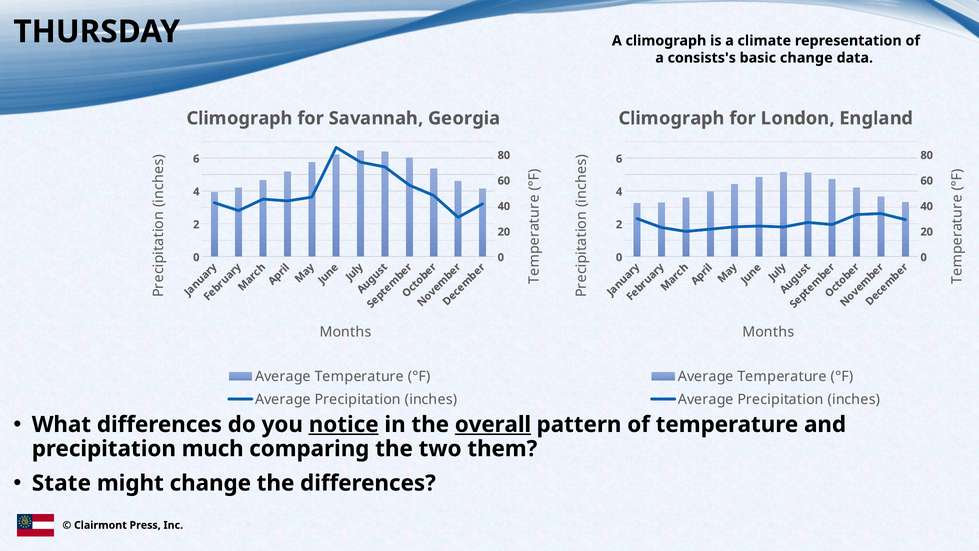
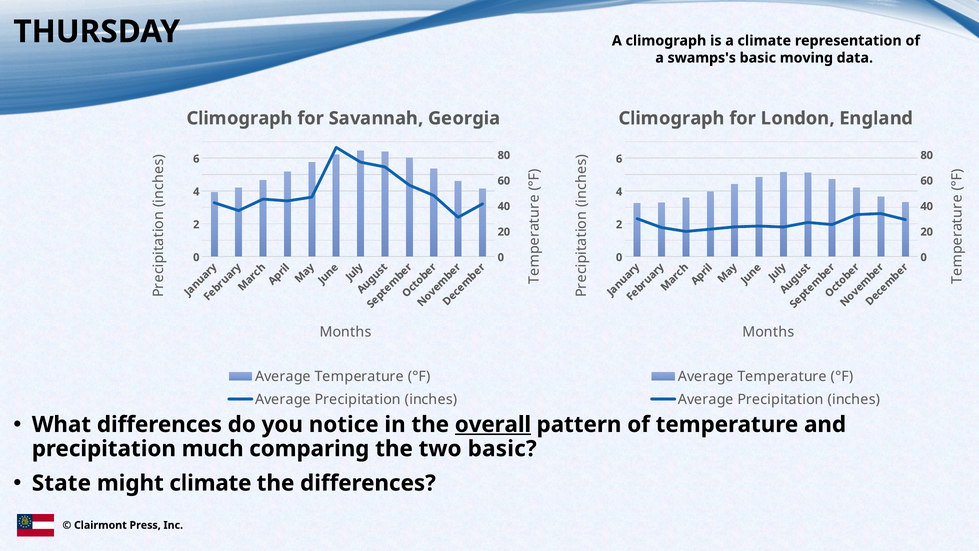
consists's: consists's -> swamps's (702, 58)
basic change: change -> moving (806, 58)
notice underline: present -> none (344, 424)
two them: them -> basic (502, 449)
might change: change -> climate (210, 483)
